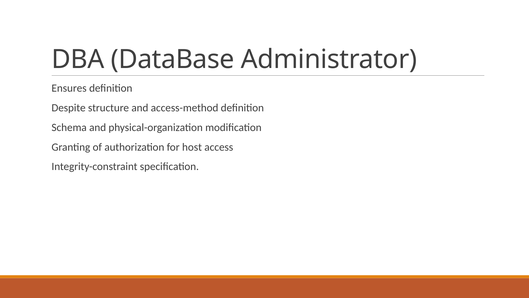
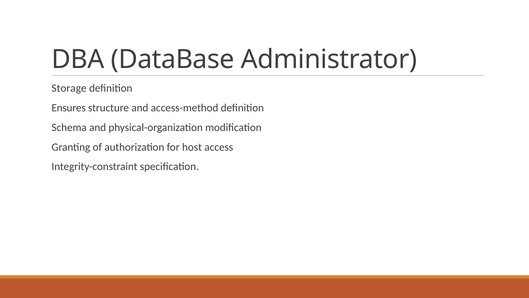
Ensures: Ensures -> Storage (69, 88)
Despite: Despite -> Ensures (69, 108)
